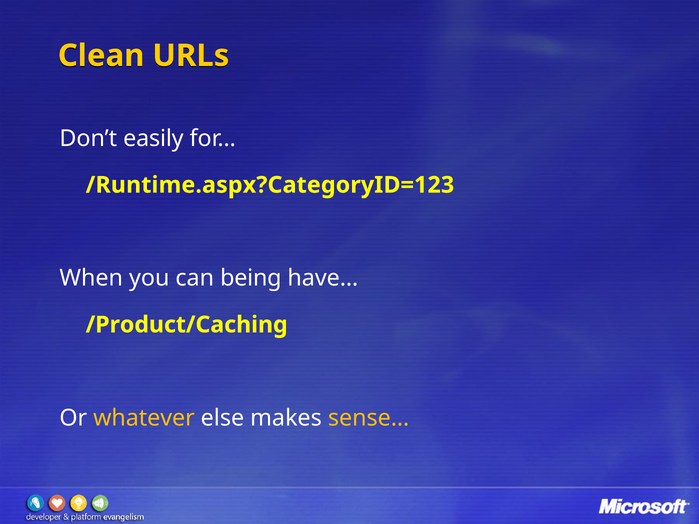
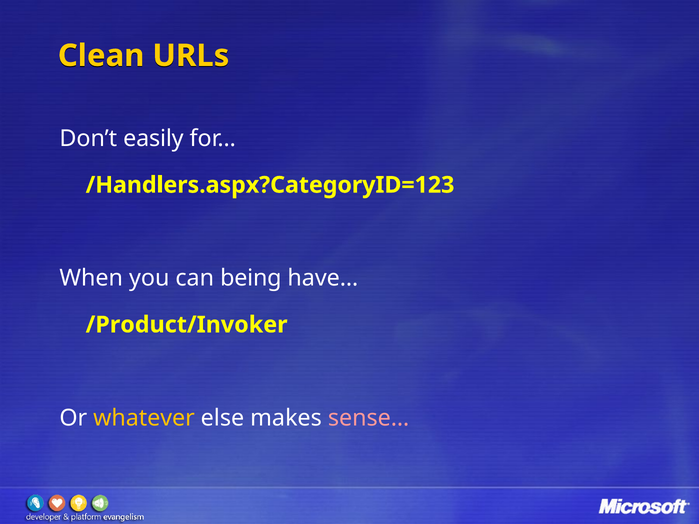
/Runtime.aspx?CategoryID=123: /Runtime.aspx?CategoryID=123 -> /Handlers.aspx?CategoryID=123 (270, 185)
/Product/Caching: /Product/Caching -> /Product/Invoker (187, 325)
sense… colour: yellow -> pink (369, 418)
